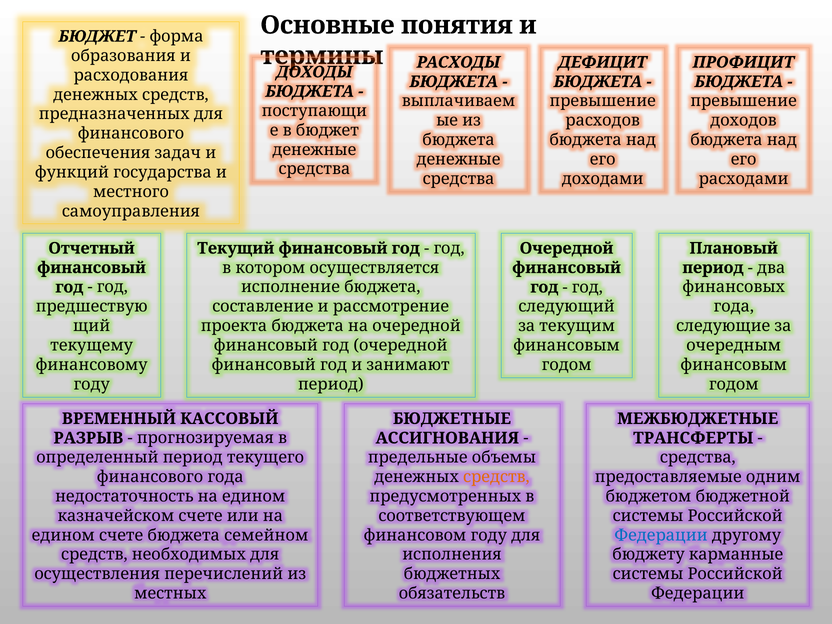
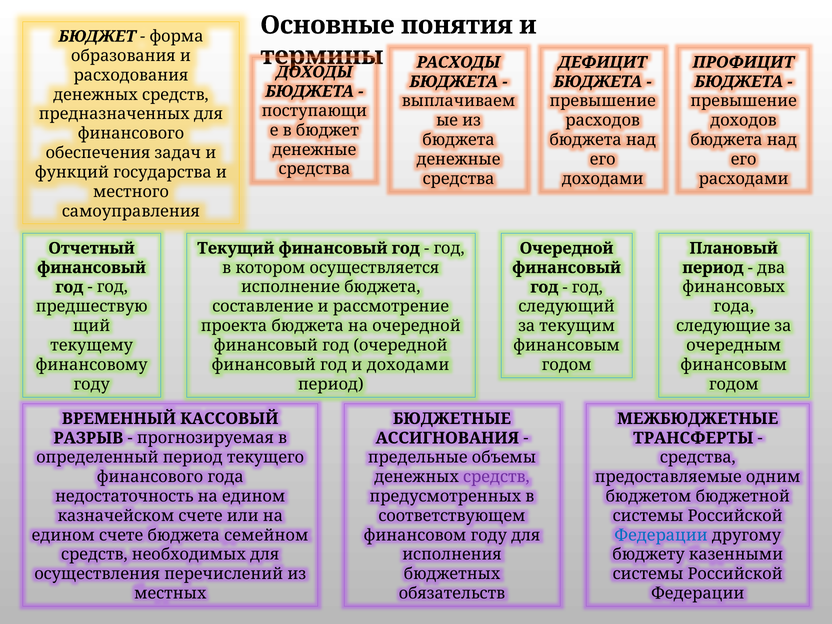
и занимают: занимают -> доходами (408, 365)
средств colour: orange -> purple (496, 477)
карманные: карманные -> казенными (736, 555)
